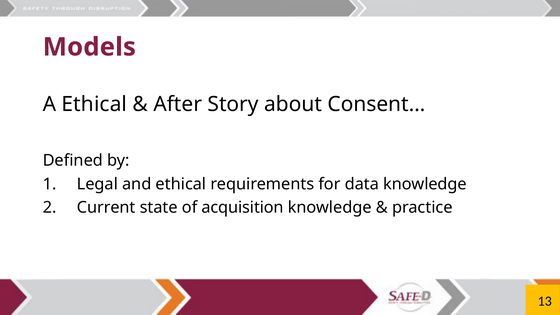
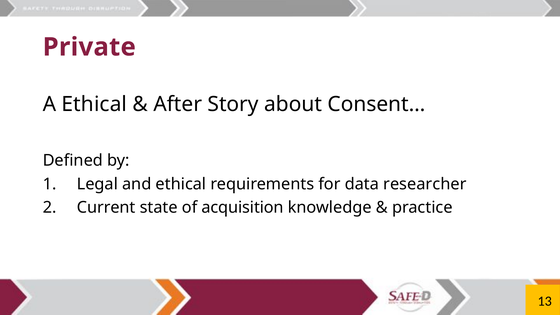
Models: Models -> Private (89, 47)
data knowledge: knowledge -> researcher (425, 184)
